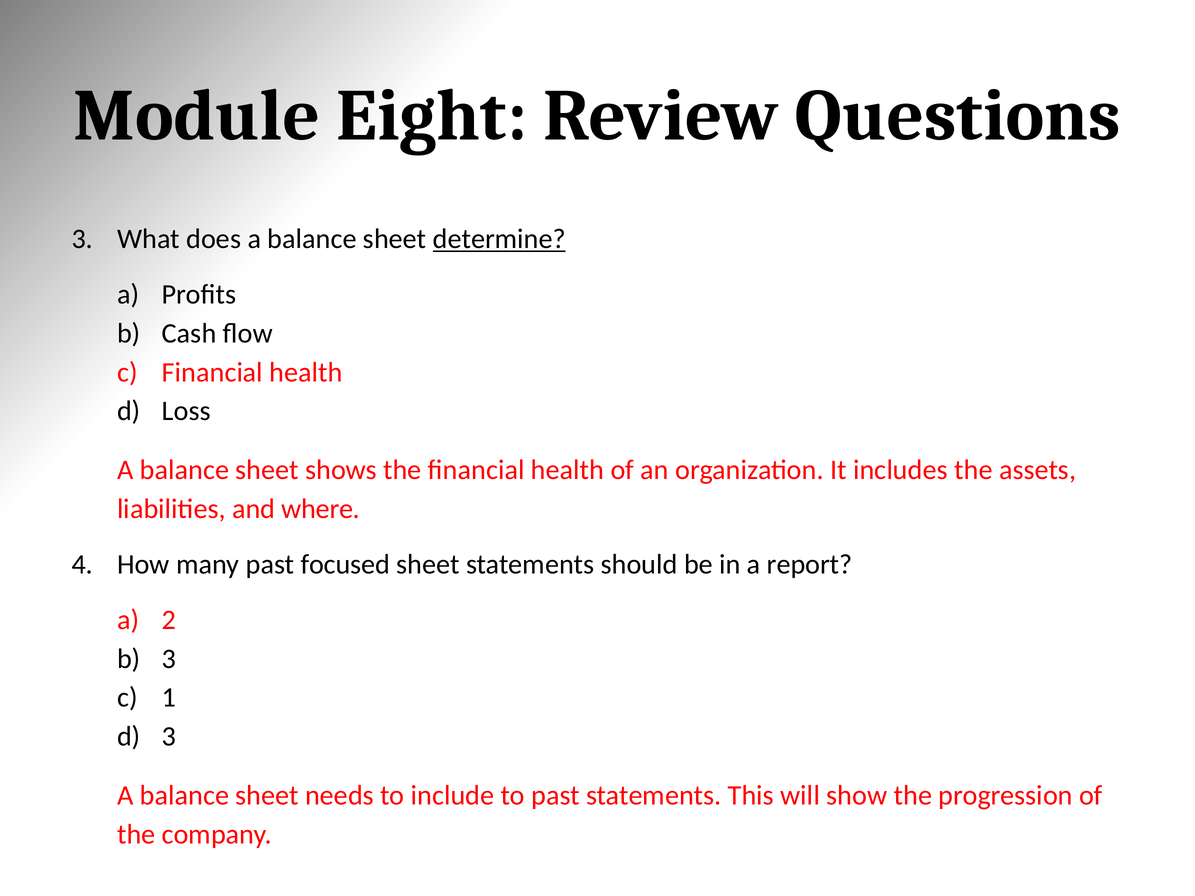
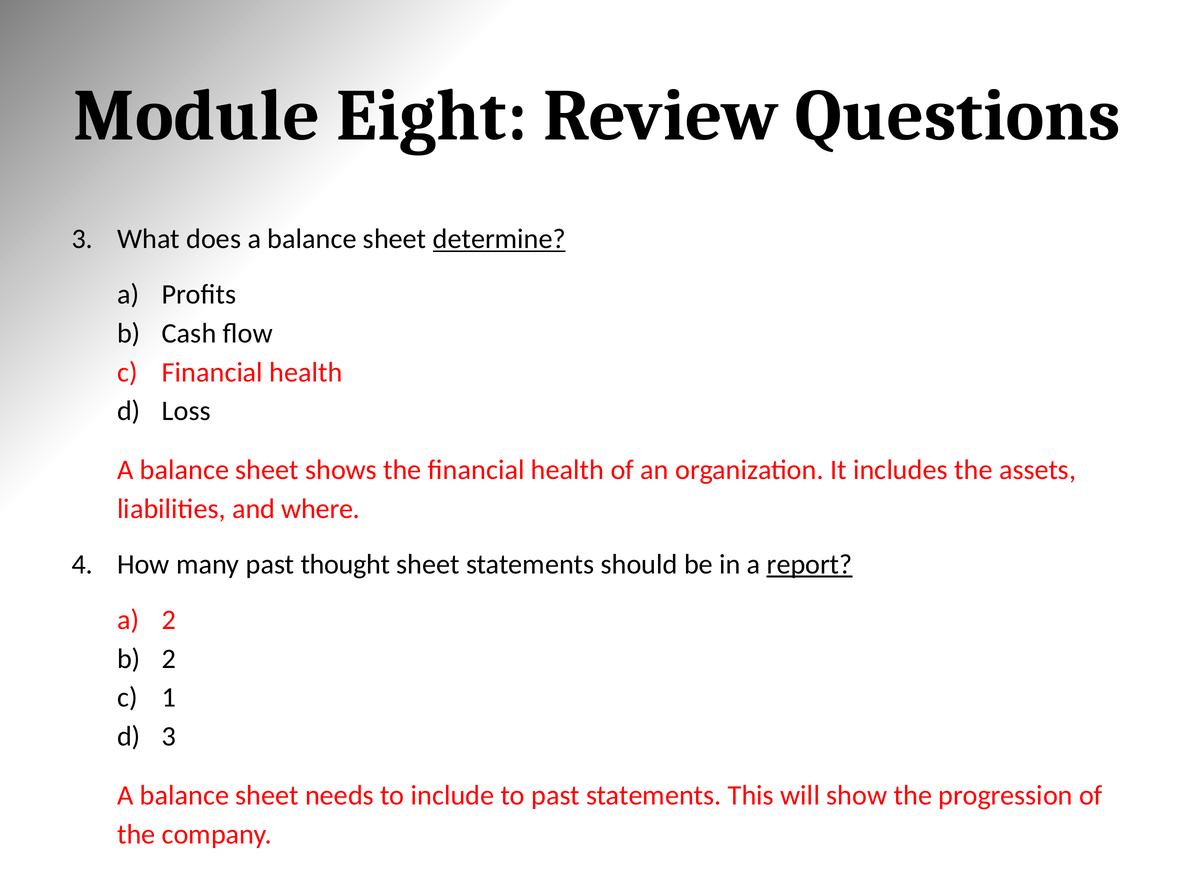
focused: focused -> thought (345, 565)
report underline: none -> present (810, 565)
3: 3 -> 2 (169, 659)
